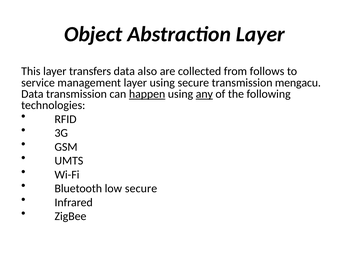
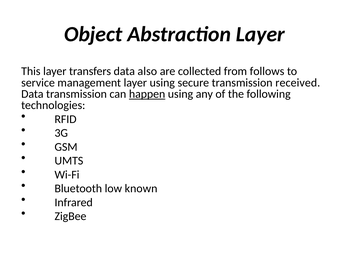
mengacu: mengacu -> received (298, 82)
any underline: present -> none (204, 94)
low secure: secure -> known (141, 188)
